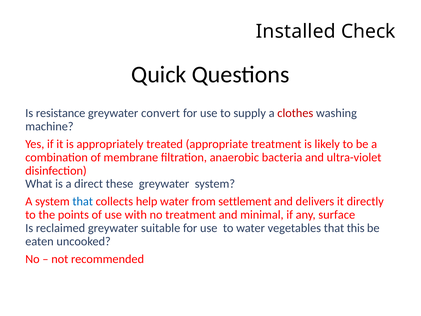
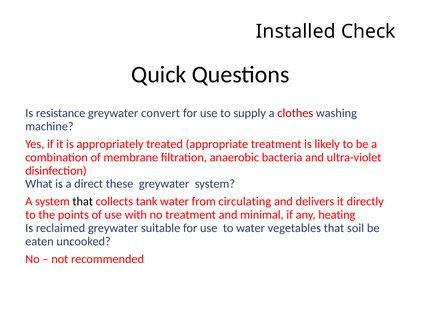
that colour: blue -> black (83, 201)
help: help -> tank (147, 201)
settlement: settlement -> circulating (245, 201)
surface: surface -> heating (337, 215)
this: this -> soil (356, 228)
